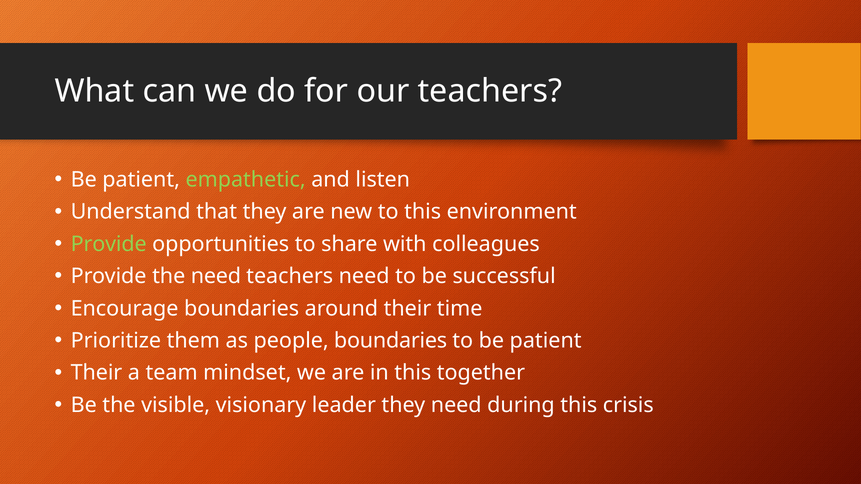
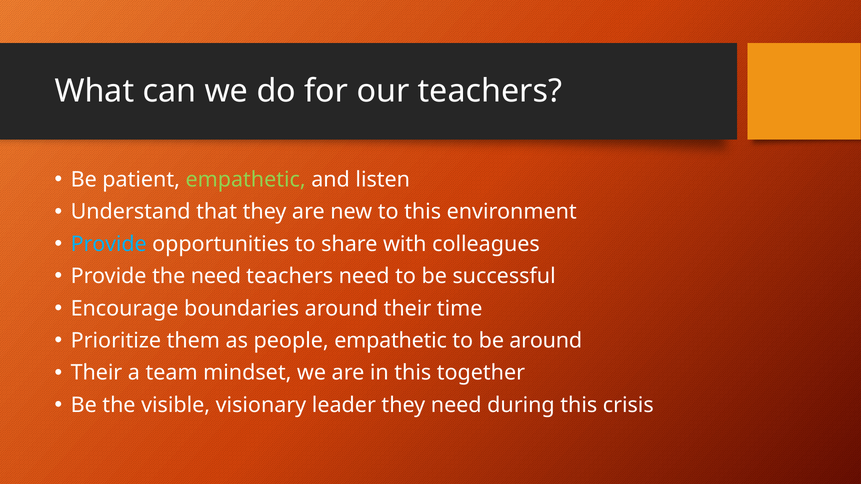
Provide colour: light green -> light blue (109, 244)
people boundaries: boundaries -> empathetic (391, 341)
to be patient: patient -> around (546, 341)
